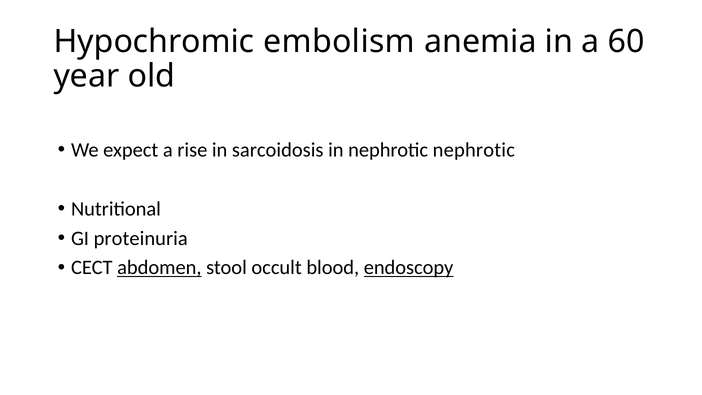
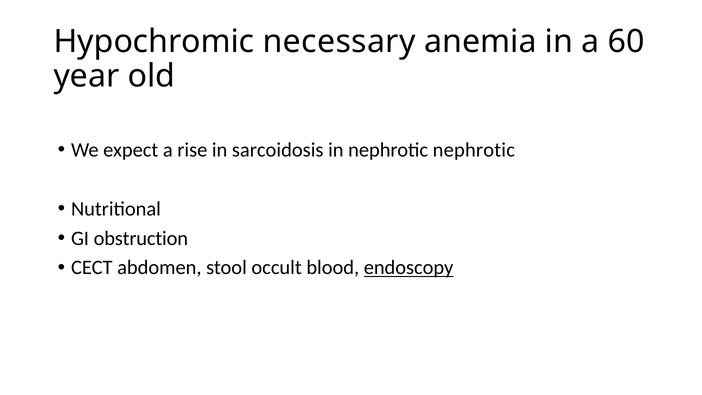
embolism: embolism -> necessary (339, 42)
proteinuria: proteinuria -> obstruction (141, 238)
abdomen underline: present -> none (159, 268)
